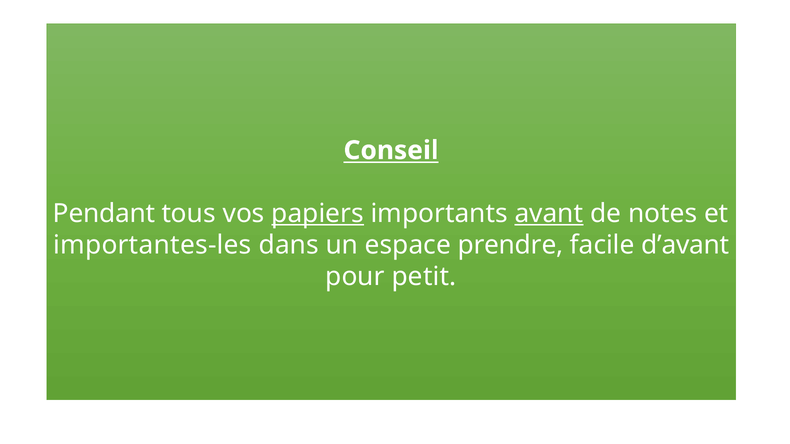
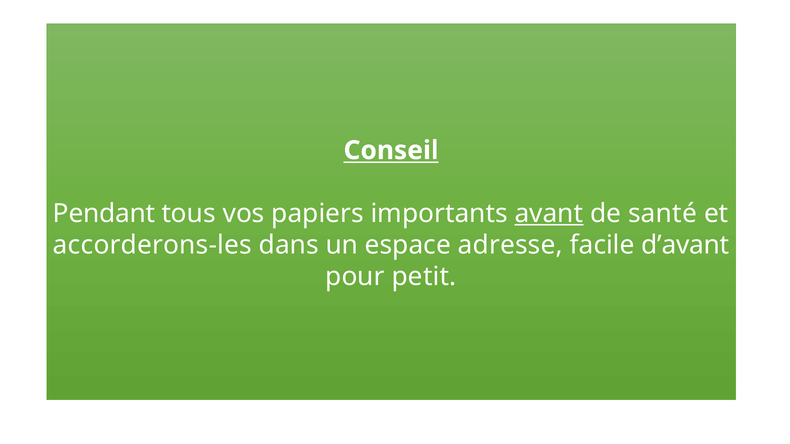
papiers underline: present -> none (318, 214)
notes: notes -> santé (663, 214)
importantes-les: importantes-les -> accorderons-les (152, 245)
prendre: prendre -> adresse (510, 245)
